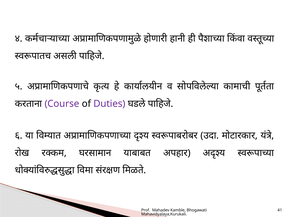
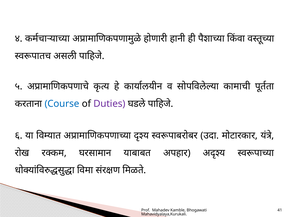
Course colour: purple -> blue (62, 104)
